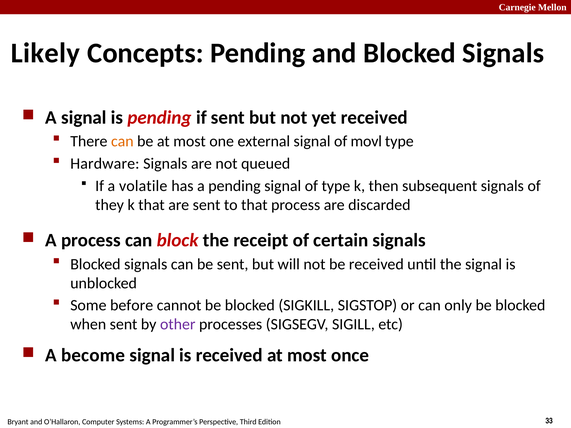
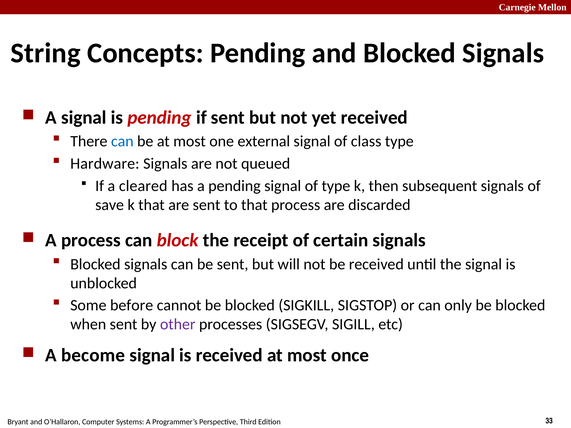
Likely: Likely -> String (46, 53)
can colour: orange -> blue (122, 142)
movl: movl -> class (366, 142)
volatile: volatile -> cleared (143, 186)
they: they -> save (110, 205)
